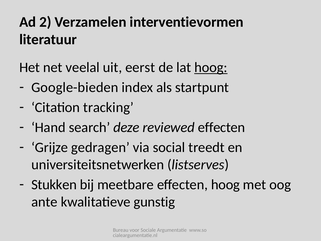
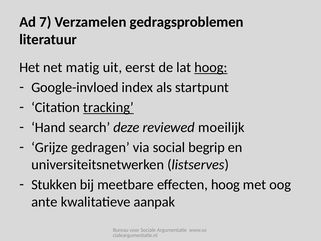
2: 2 -> 7 (45, 22)
interventievormen: interventievormen -> gedragsproblemen (187, 22)
veelal: veelal -> matig (83, 67)
Google-bieden: Google-bieden -> Google-invloed (75, 87)
tracking underline: none -> present (108, 107)
reviewed effecten: effecten -> moeilijk (221, 127)
treedt: treedt -> begrip (207, 147)
gunstig: gunstig -> aanpak (154, 202)
